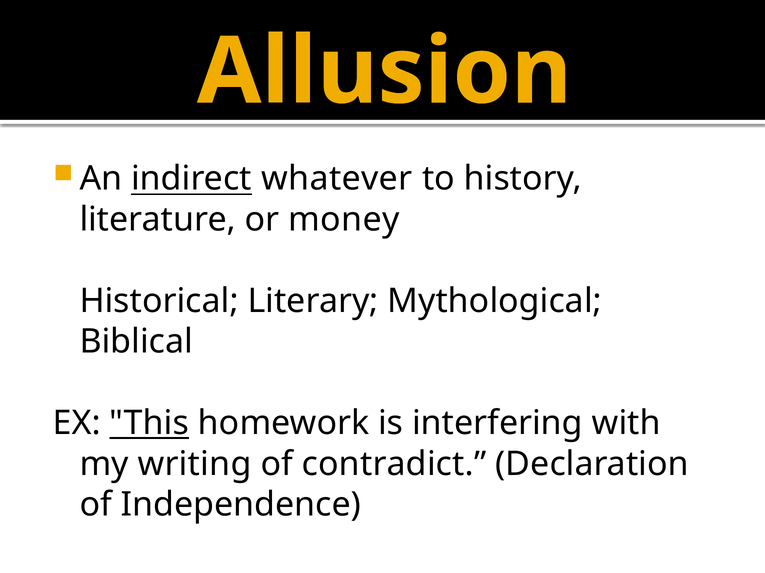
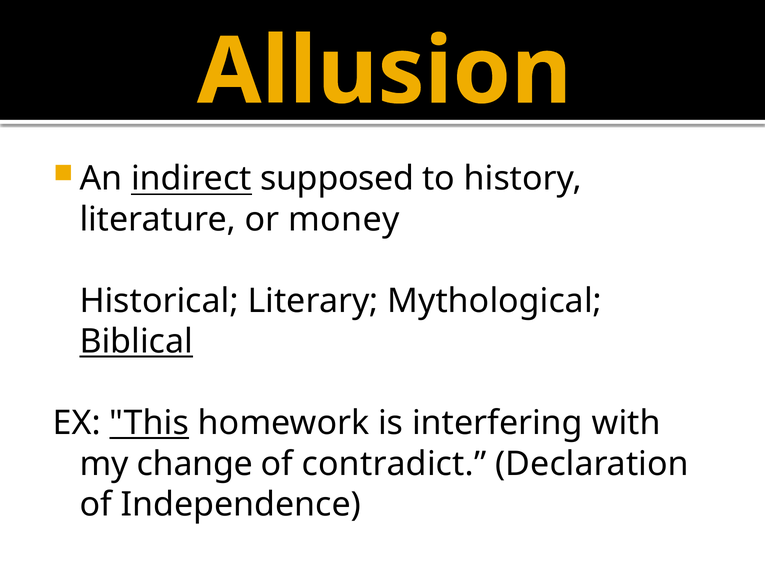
whatever: whatever -> supposed (337, 179)
Biblical underline: none -> present (136, 342)
writing: writing -> change (195, 465)
